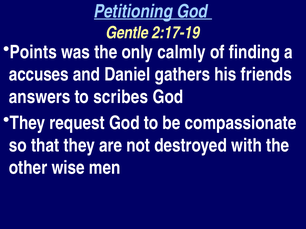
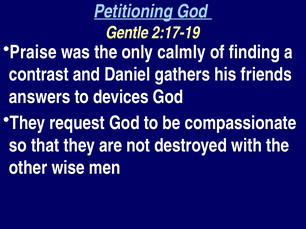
Points: Points -> Praise (33, 52)
accuses: accuses -> contrast (39, 75)
scribes: scribes -> devices (121, 97)
